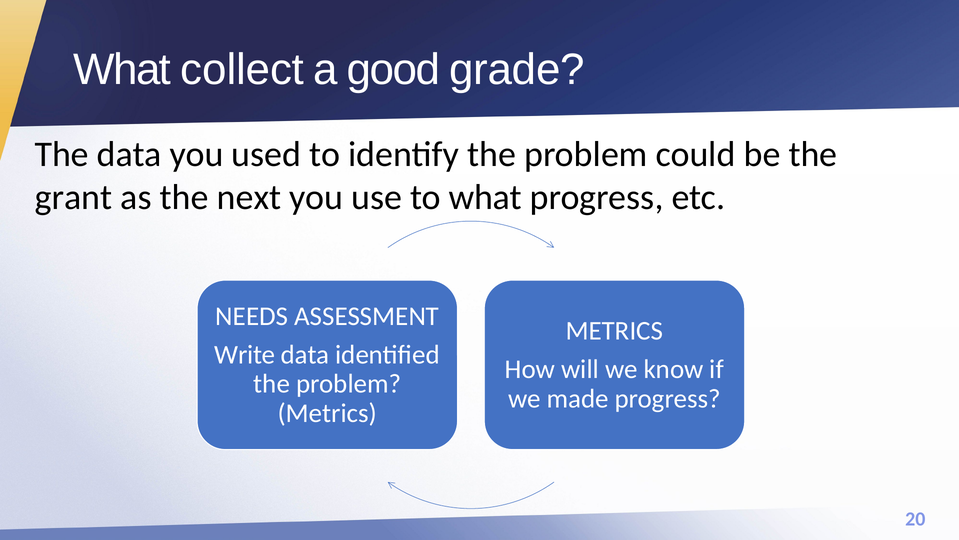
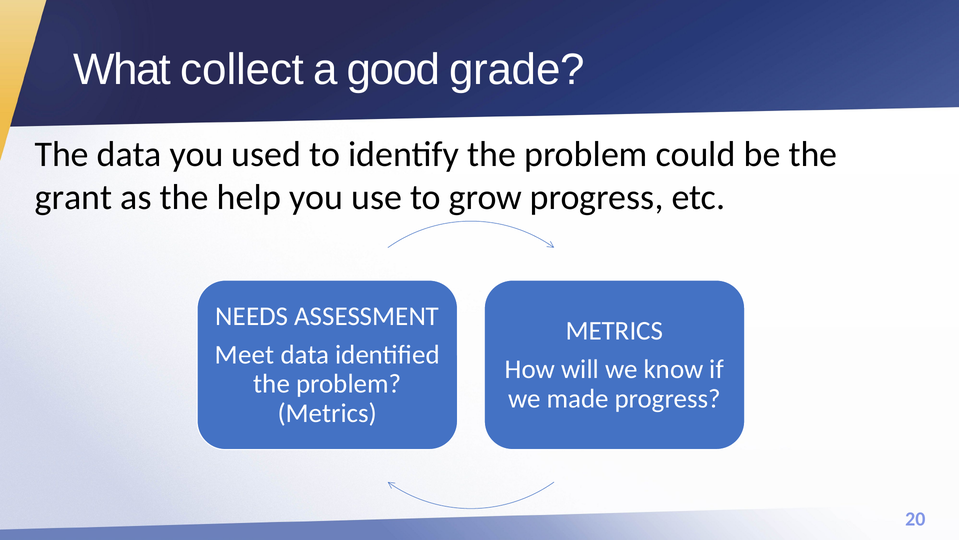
next: next -> help (249, 197)
to what: what -> grow (485, 197)
Write: Write -> Meet (245, 354)
